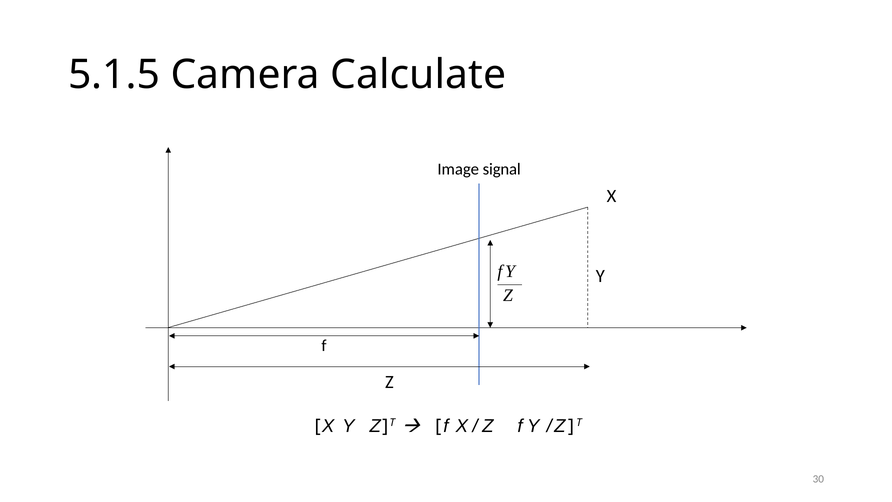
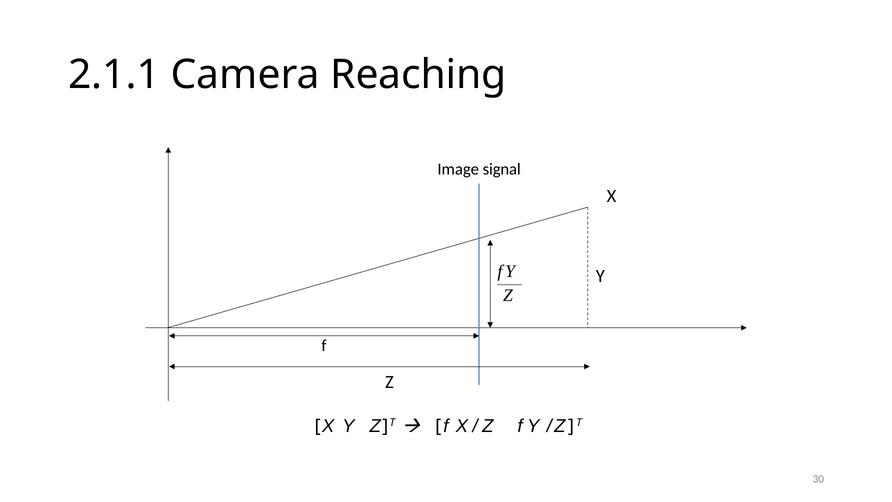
5.1.5: 5.1.5 -> 2.1.1 (114, 75)
Calculate: Calculate -> Reaching (418, 75)
